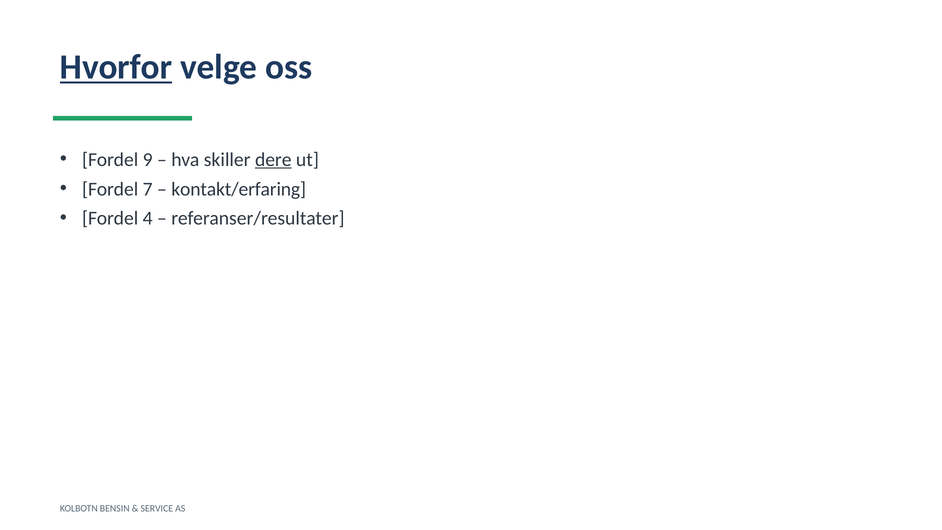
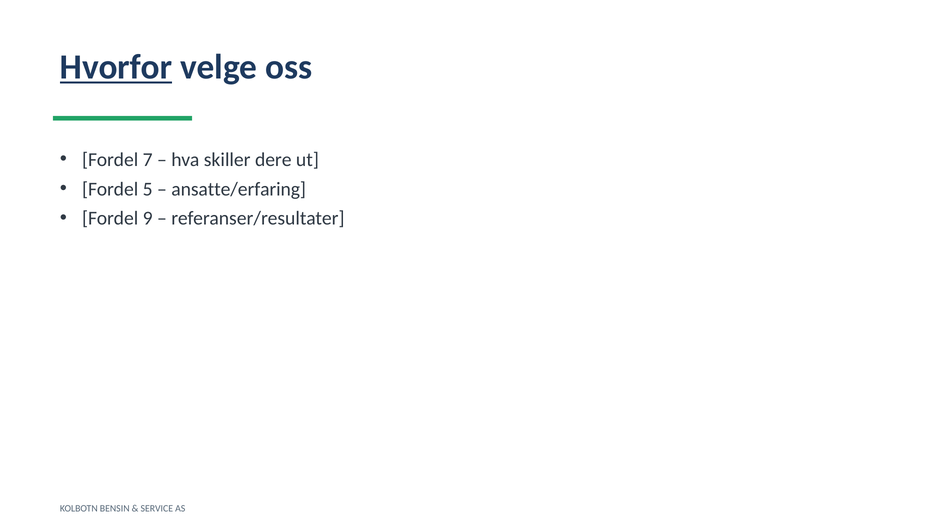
9: 9 -> 7 (148, 160)
dere underline: present -> none (273, 160)
7: 7 -> 5 (148, 189)
kontakt/erfaring: kontakt/erfaring -> ansatte/erfaring (239, 189)
4: 4 -> 9 (148, 218)
